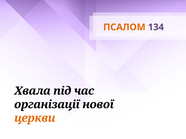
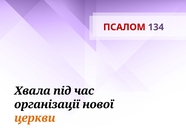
ПСАЛОМ colour: orange -> red (124, 27)
